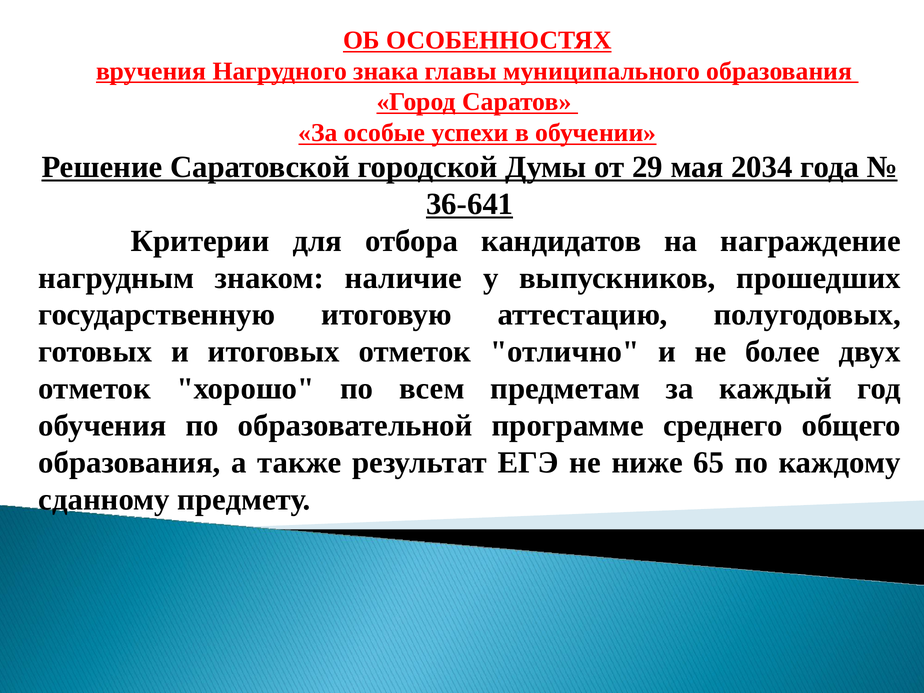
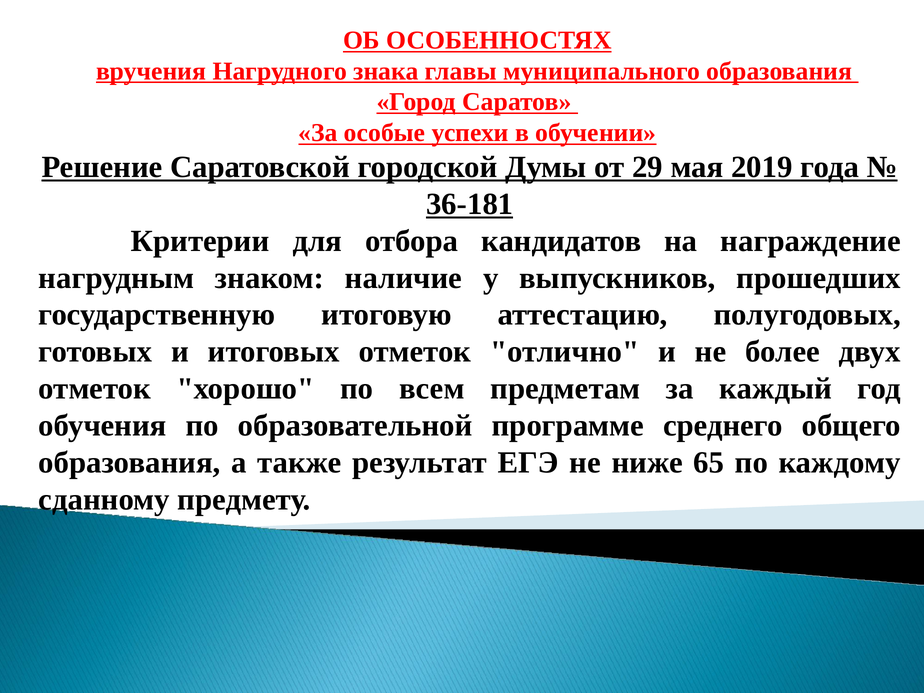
2034: 2034 -> 2019 (762, 167)
36-641: 36-641 -> 36-181 (470, 204)
